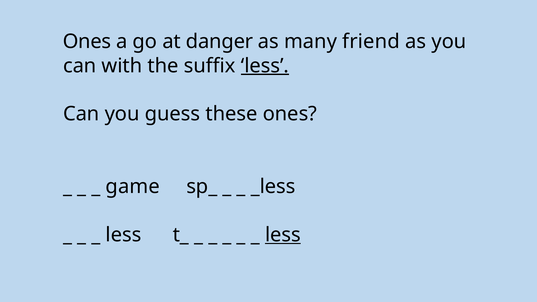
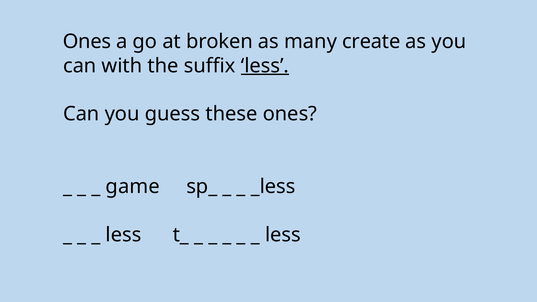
danger: danger -> broken (220, 42)
friend: friend -> create (371, 42)
less underline: present -> none (283, 235)
